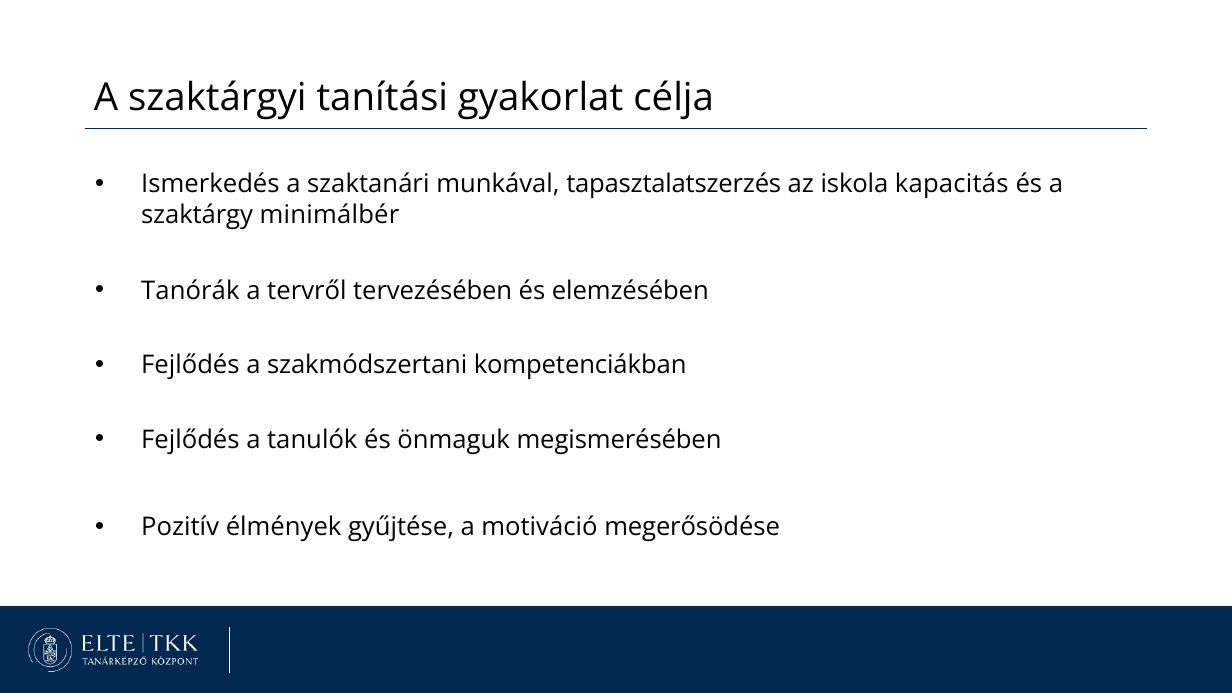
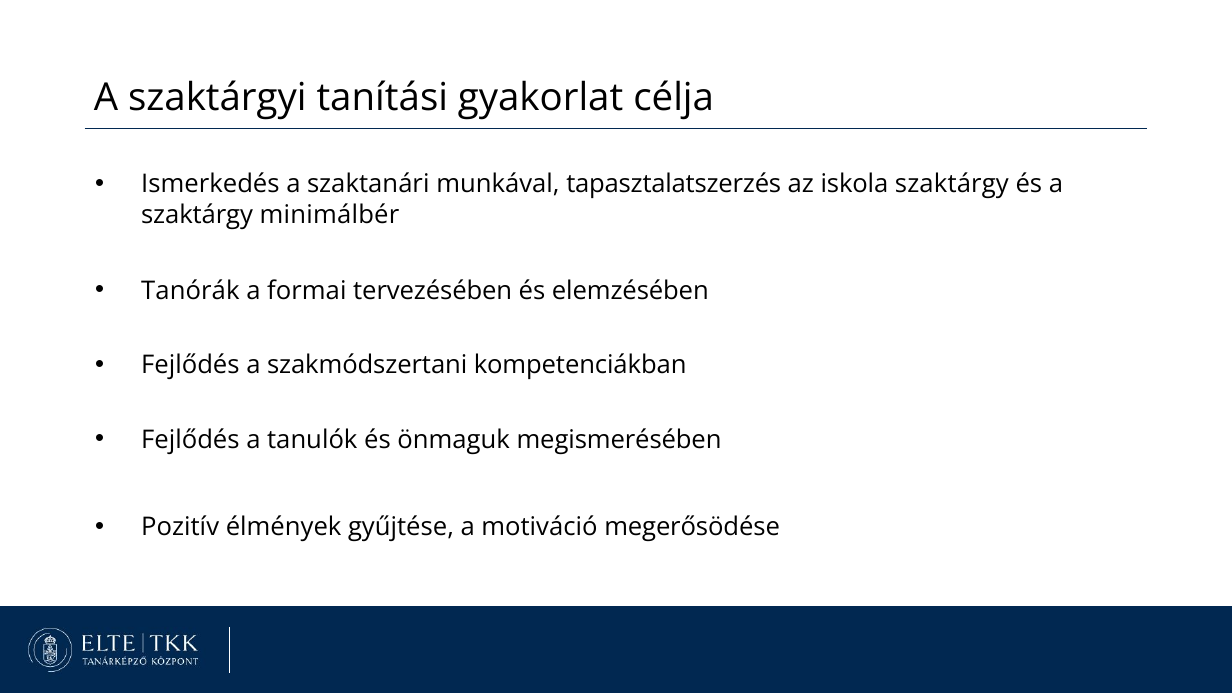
iskola kapacitás: kapacitás -> szaktárgy (952, 184)
tervről: tervről -> formai (307, 291)
